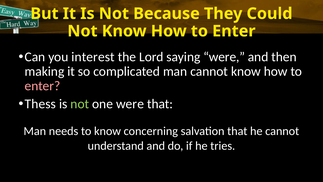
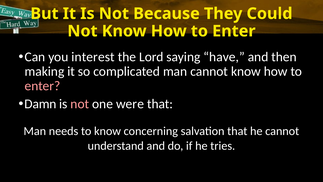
saying were: were -> have (224, 57)
Thess: Thess -> Damn (40, 104)
not colour: light green -> pink (80, 104)
